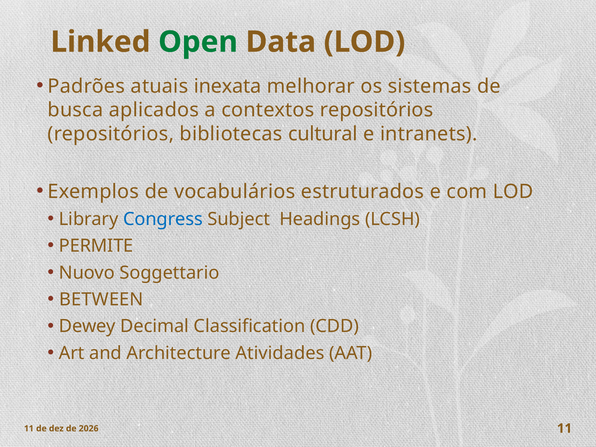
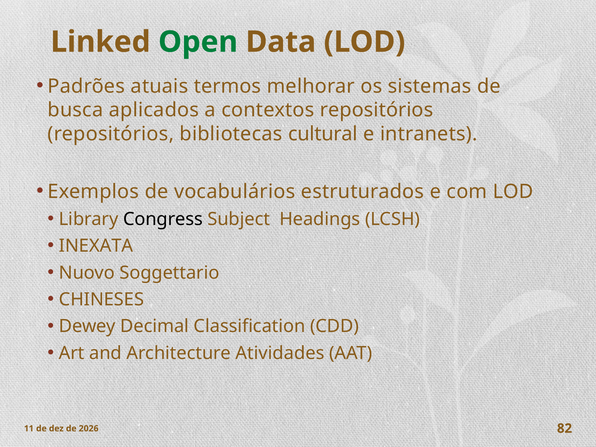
inexata: inexata -> termos (227, 86)
Congress colour: blue -> black (163, 219)
PERMITE: PERMITE -> INEXATA (96, 246)
BETWEEN: BETWEEN -> CHINESES (101, 300)
11: 11 -> 82 (565, 428)
